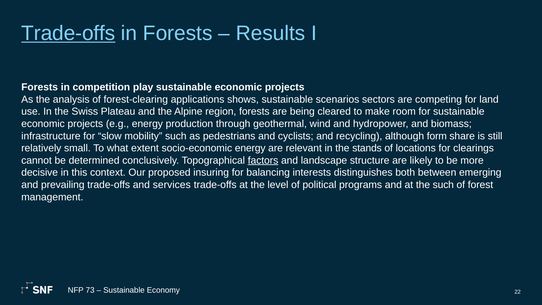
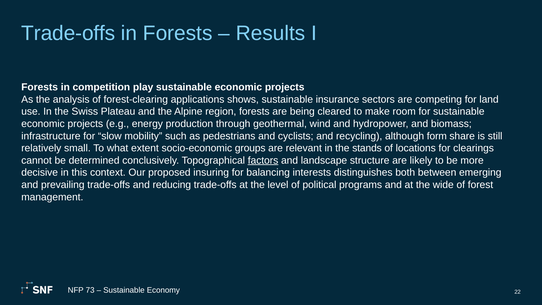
Trade-offs underline: present -> none (68, 33)
scenarios: scenarios -> insurance (338, 99)
socio-economic energy: energy -> groups (250, 148)
services: services -> reducing (172, 185)
the such: such -> wide (443, 185)
